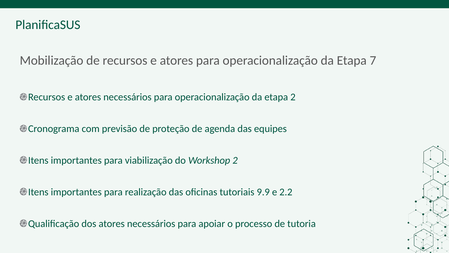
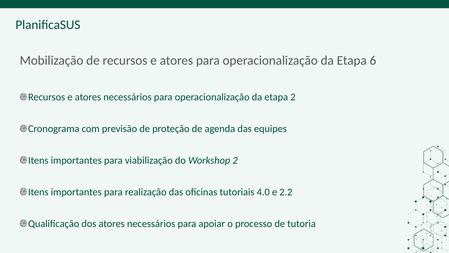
7: 7 -> 6 (373, 60)
9.9: 9.9 -> 4.0 (263, 192)
